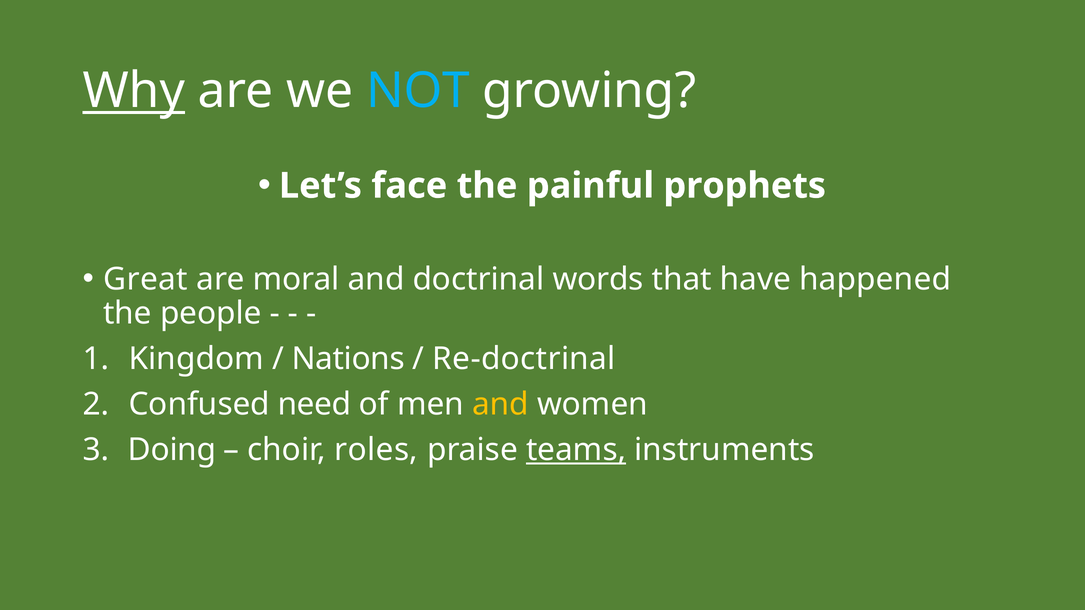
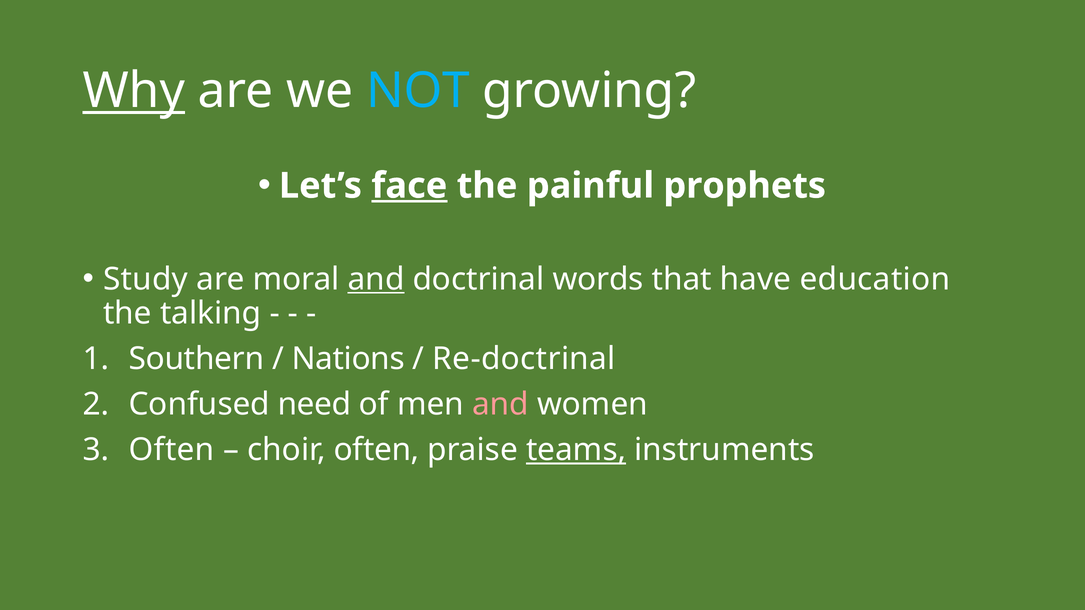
face underline: none -> present (409, 186)
Great: Great -> Study (146, 279)
and underline: none -> present (376, 279)
happened: happened -> education (875, 279)
people: people -> talking (211, 314)
Kingdom: Kingdom -> Southern (196, 359)
and colour: yellow -> pink (501, 404)
Doing: Doing -> Often (172, 450)
choir roles: roles -> often (377, 450)
